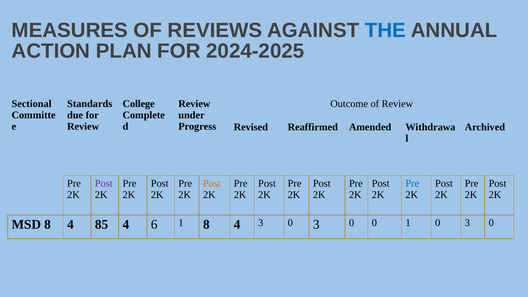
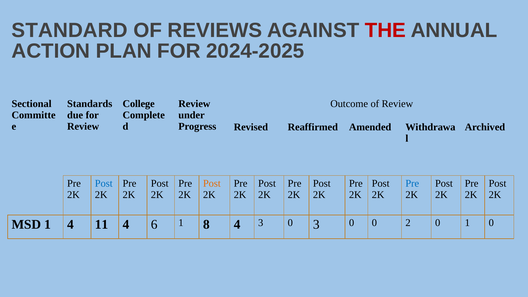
MEASURES: MEASURES -> STANDARD (70, 30)
THE colour: blue -> red (385, 30)
Post colour: purple -> blue (104, 183)
MSD 8: 8 -> 1 (47, 224)
85: 85 -> 11 (102, 224)
0 1: 1 -> 2 (408, 223)
3: 3 -> 1 (467, 223)
